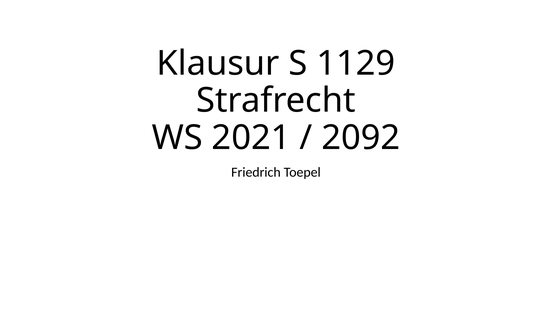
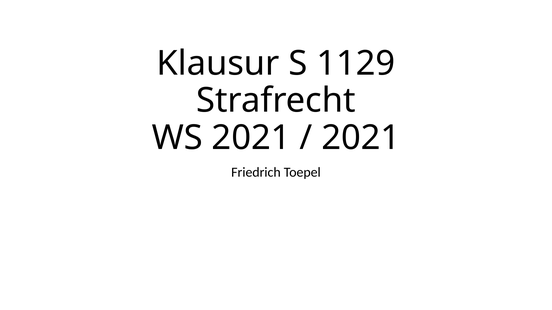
2092: 2092 -> 2021 (361, 138)
